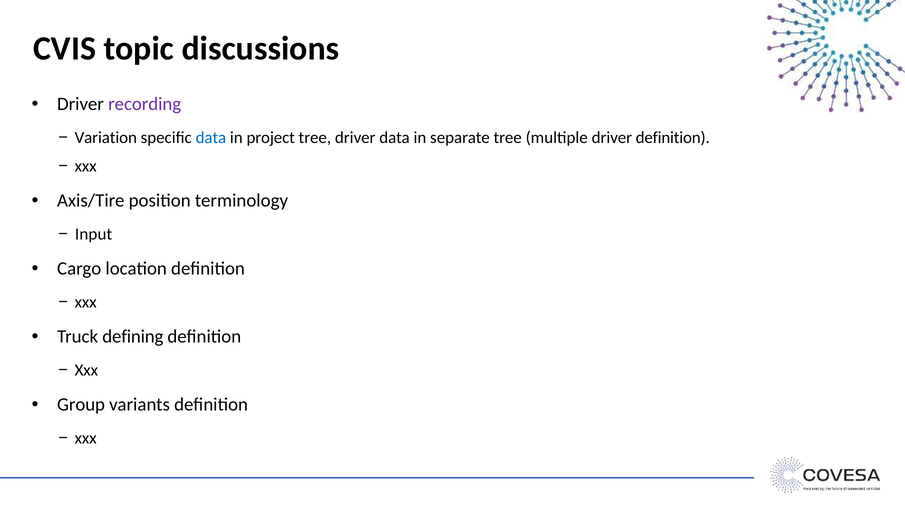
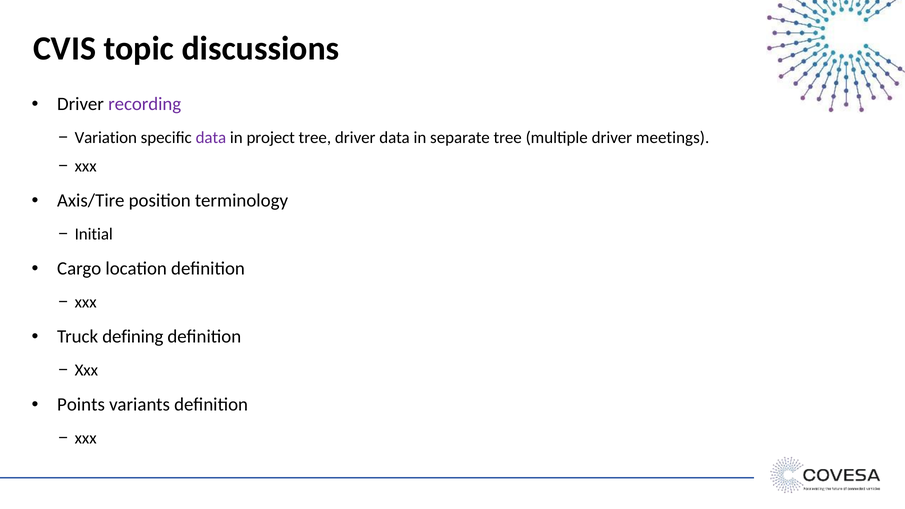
data colour: blue -> purple (211, 138)
driver definition: definition -> meetings (673, 138)
Input: Input -> Initial (94, 234)
Group: Group -> Points (81, 405)
